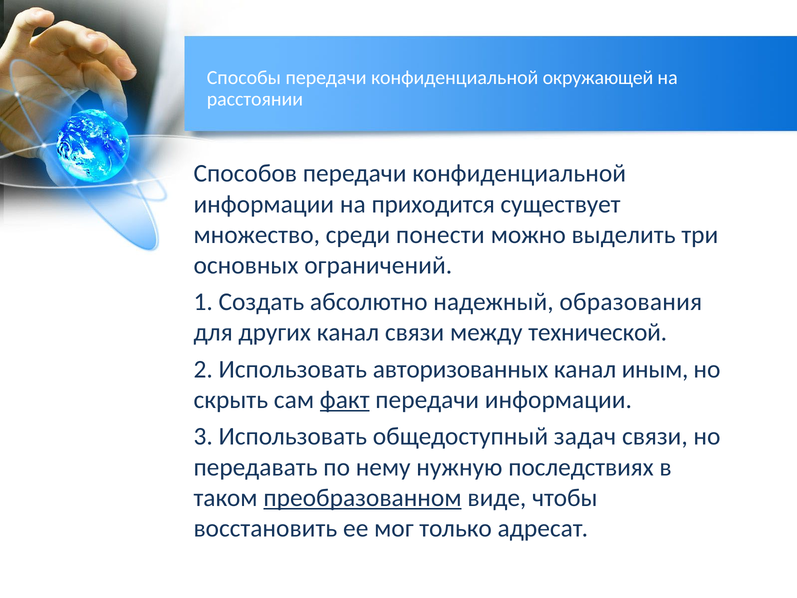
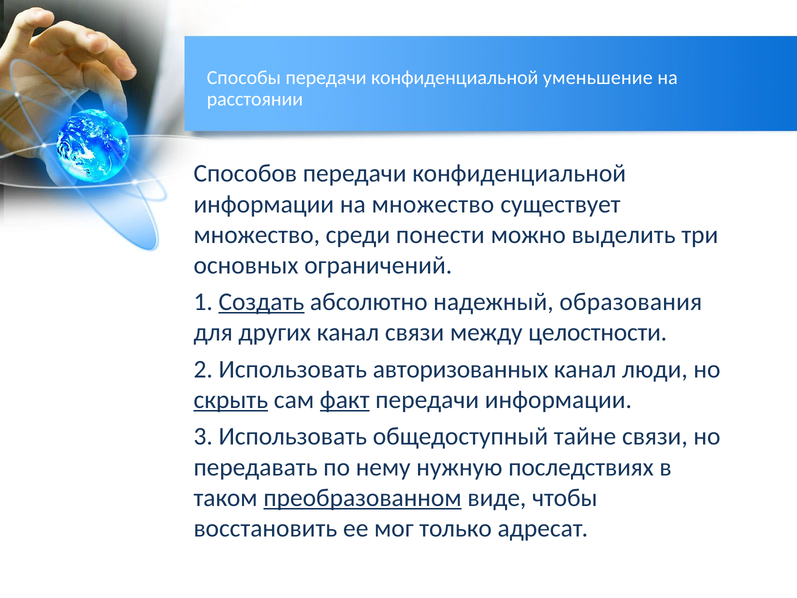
окружающей: окружающей -> уменьшение (598, 78)
на приходится: приходится -> множество (433, 204)
Создать underline: none -> present (261, 302)
технической: технической -> целостности (598, 332)
иным: иным -> люди (655, 369)
скрыть underline: none -> present (231, 400)
задач: задач -> тайне (585, 436)
